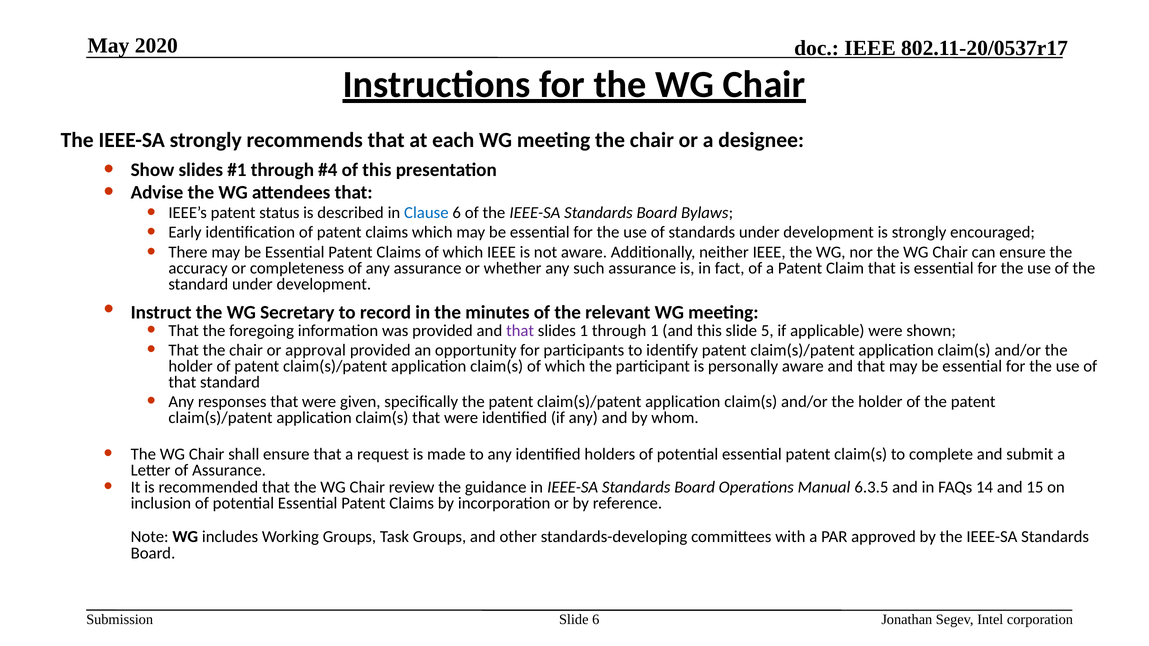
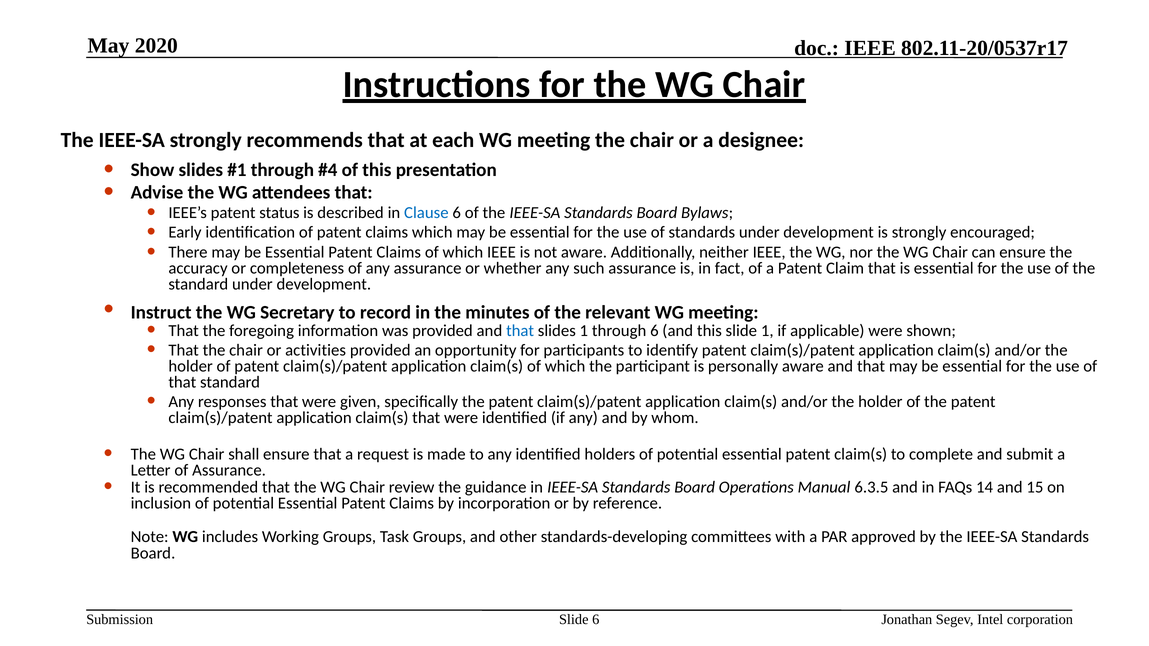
that colour: purple -> blue (520, 331)
through 1: 1 -> 6 (654, 331)
slide 5: 5 -> 1 (767, 331)
approval: approval -> activities (316, 350)
